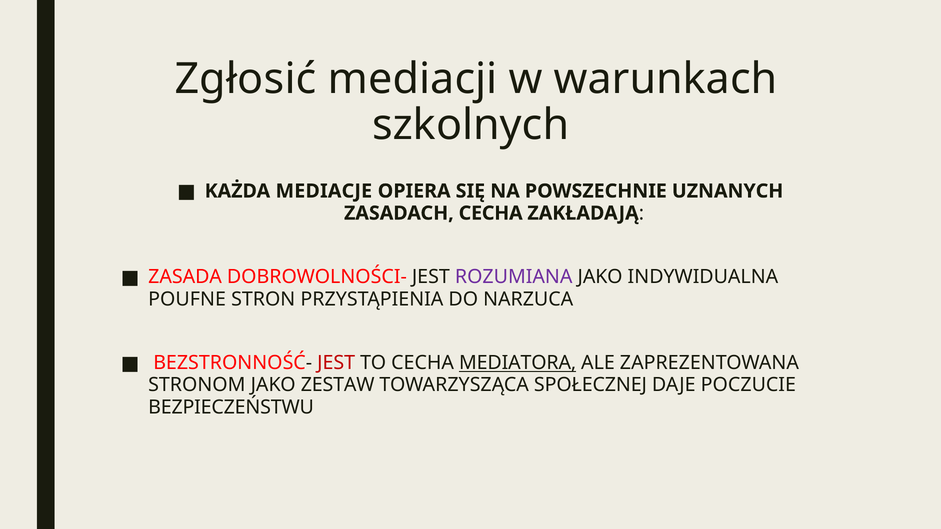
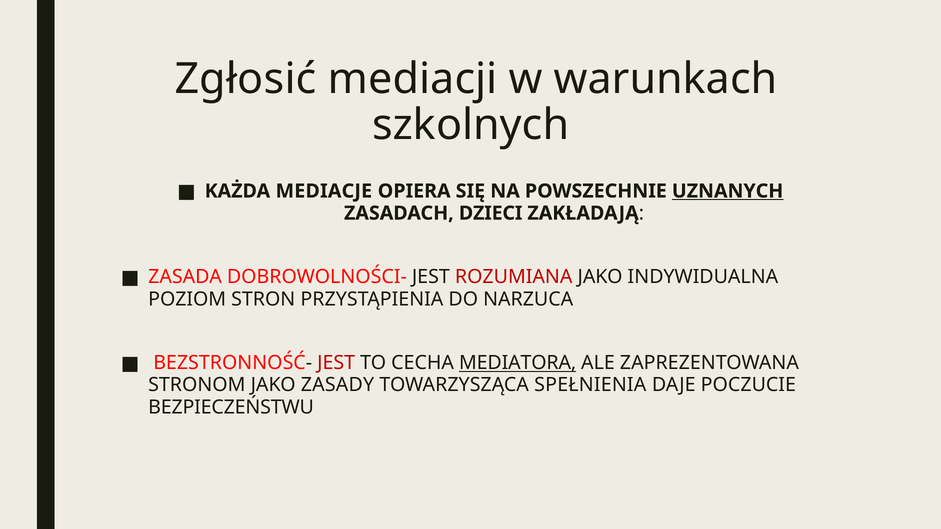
UZNANYCH underline: none -> present (728, 191)
ZASADACH CECHA: CECHA -> DZIECI (491, 213)
ROZUMIANA colour: purple -> red (514, 277)
POUFNE: POUFNE -> POZIOM (187, 299)
ZESTAW: ZESTAW -> ZASADY (337, 385)
SPOŁECZNEJ: SPOŁECZNEJ -> SPEŁNIENIA (590, 385)
